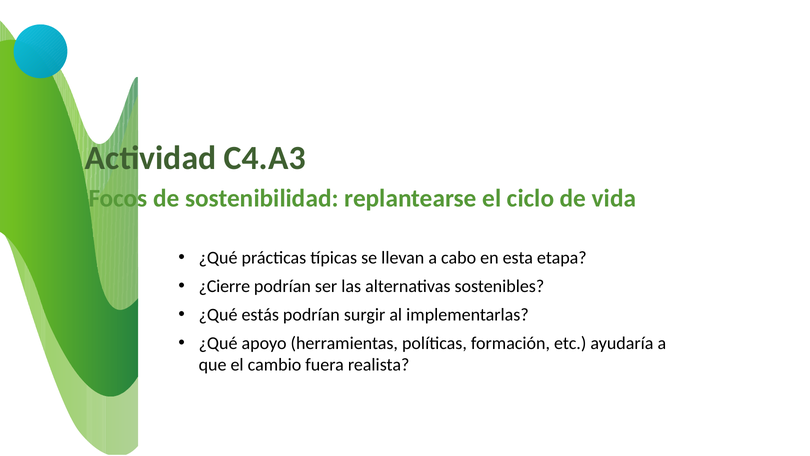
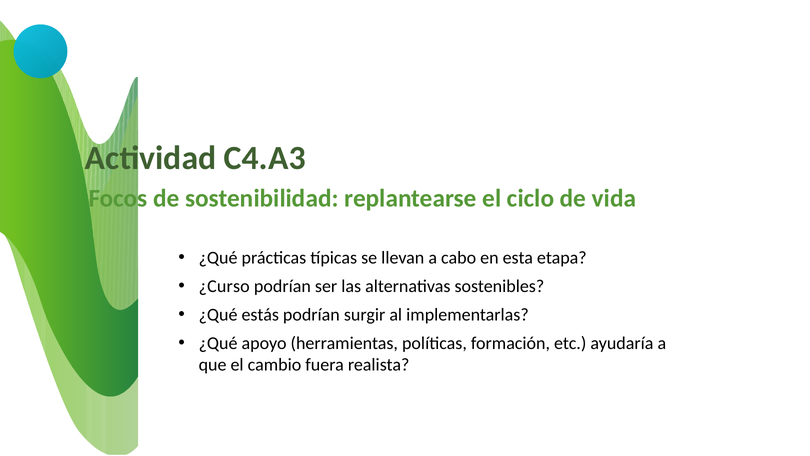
¿Cierre: ¿Cierre -> ¿Curso (224, 286)
